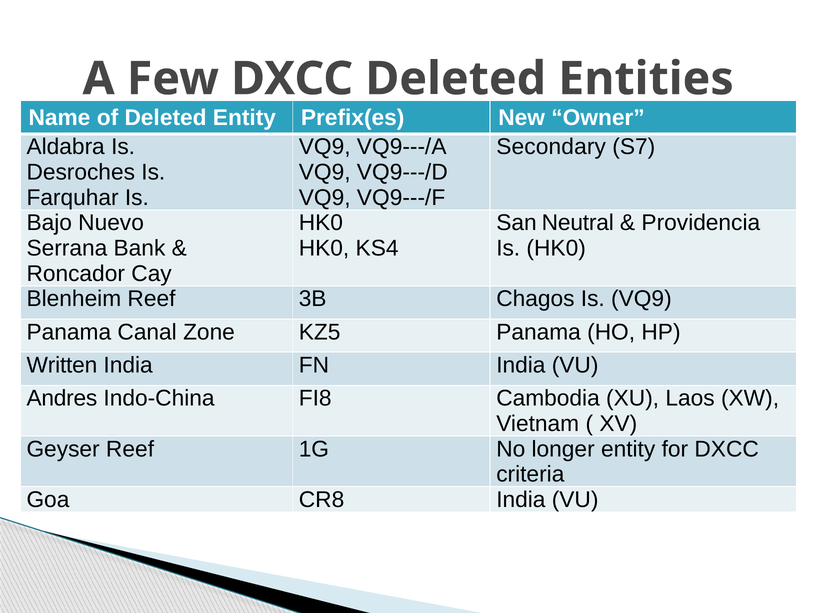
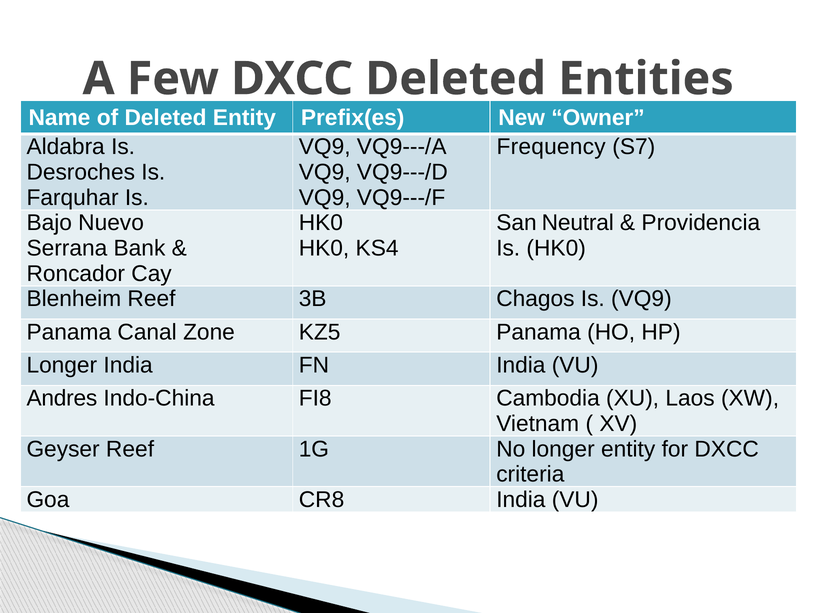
Secondary: Secondary -> Frequency (551, 147)
Written: Written -> Longer (62, 365)
